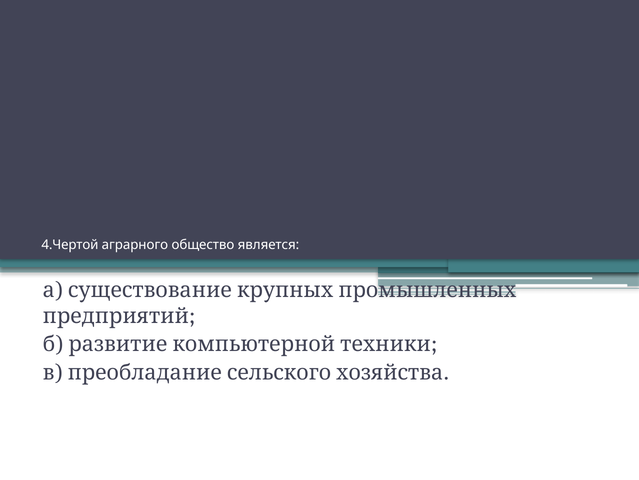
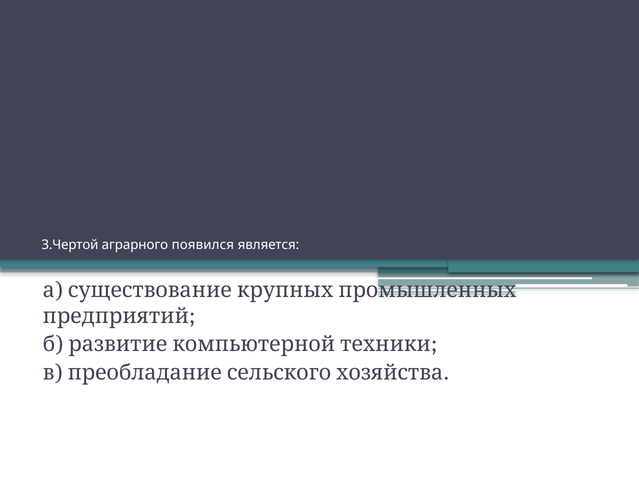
4.Чертой: 4.Чертой -> 3.Чертой (70, 244)
общество: общество -> появился (203, 244)
